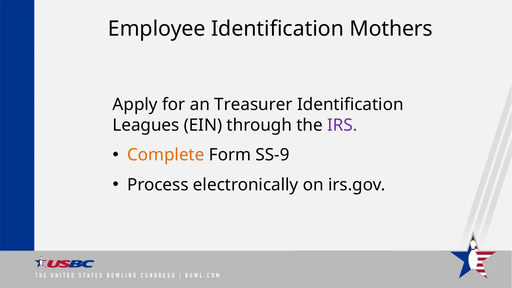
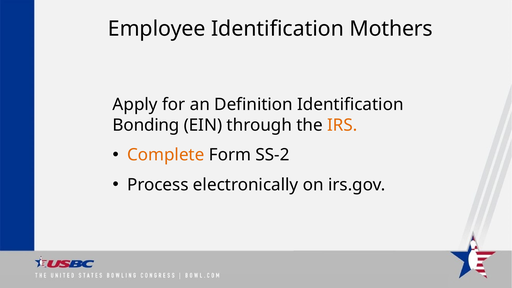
Treasurer: Treasurer -> Definition (254, 105)
Leagues: Leagues -> Bonding (146, 125)
IRS colour: purple -> orange (342, 125)
SS-9: SS-9 -> SS-2 (273, 155)
